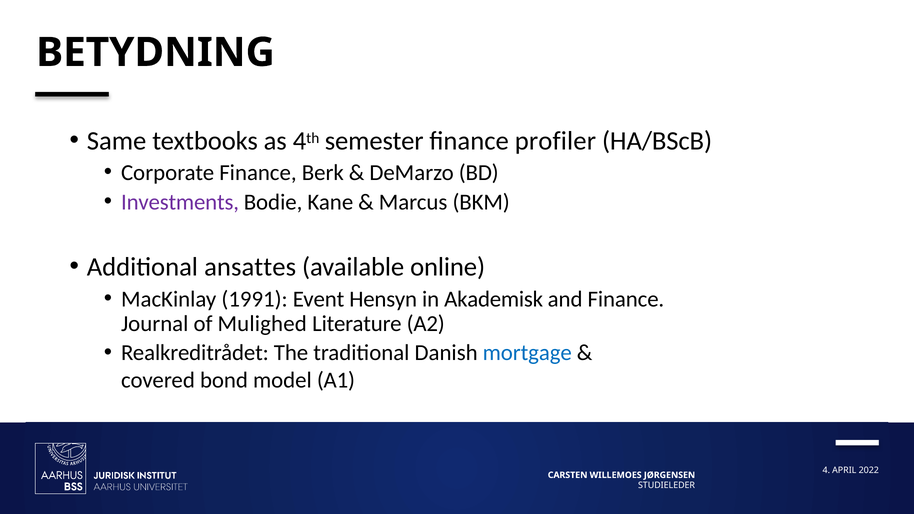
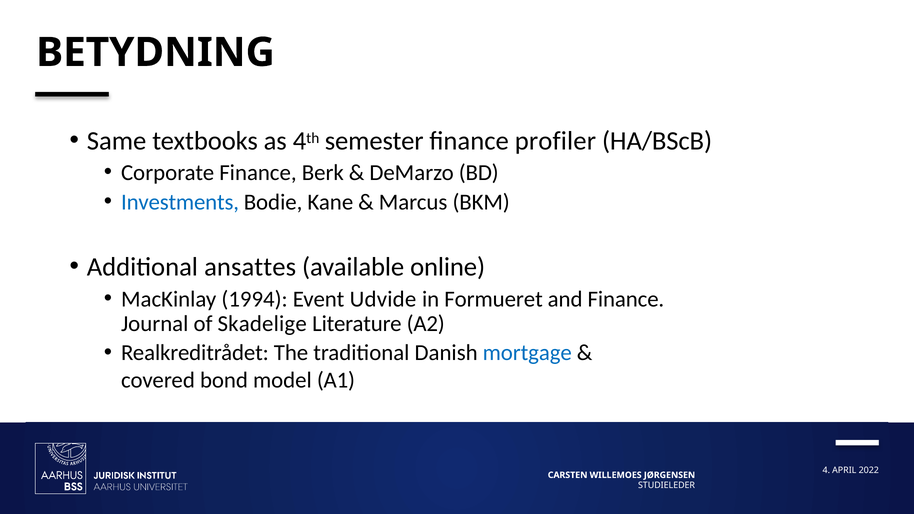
Investments colour: purple -> blue (180, 202)
1991: 1991 -> 1994 (255, 299)
Hensyn: Hensyn -> Udvide (383, 299)
Akademisk: Akademisk -> Formueret (494, 299)
Mulighed: Mulighed -> Skadelige (262, 324)
